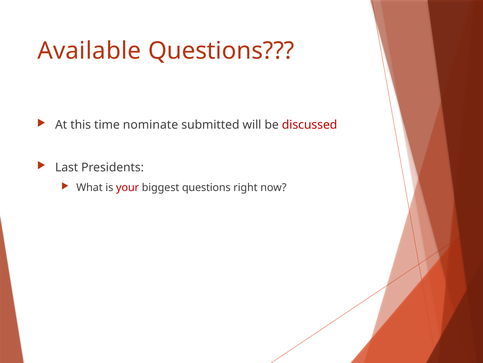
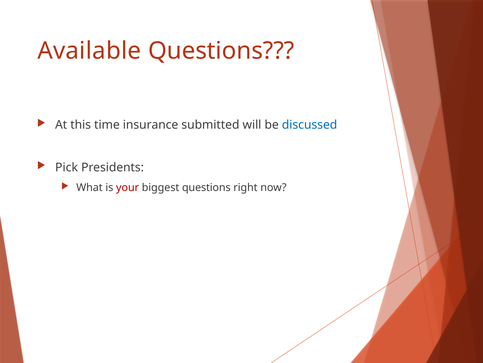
nominate: nominate -> insurance (151, 125)
discussed colour: red -> blue (310, 125)
Last: Last -> Pick (67, 167)
